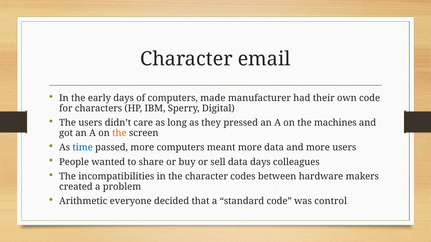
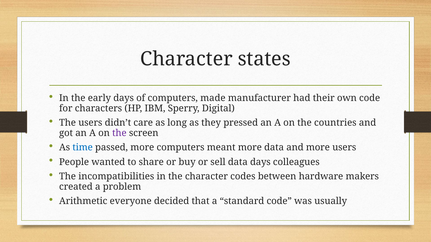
email: email -> states (264, 59)
machines: machines -> countries (335, 123)
the colour: orange -> purple (119, 133)
control: control -> usually (331, 202)
